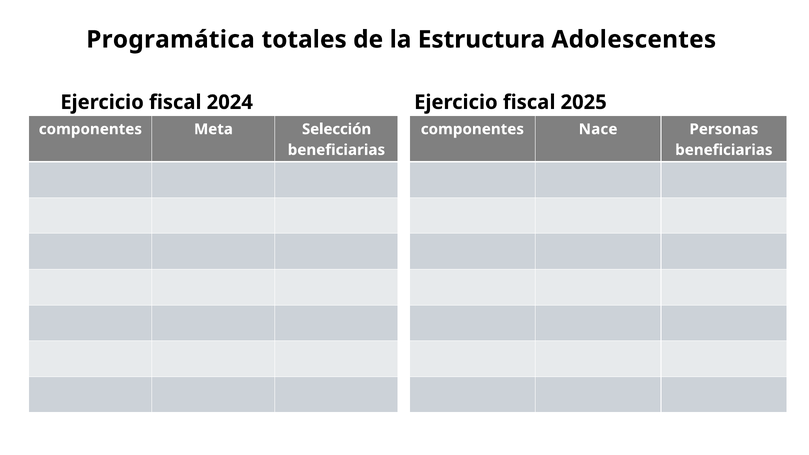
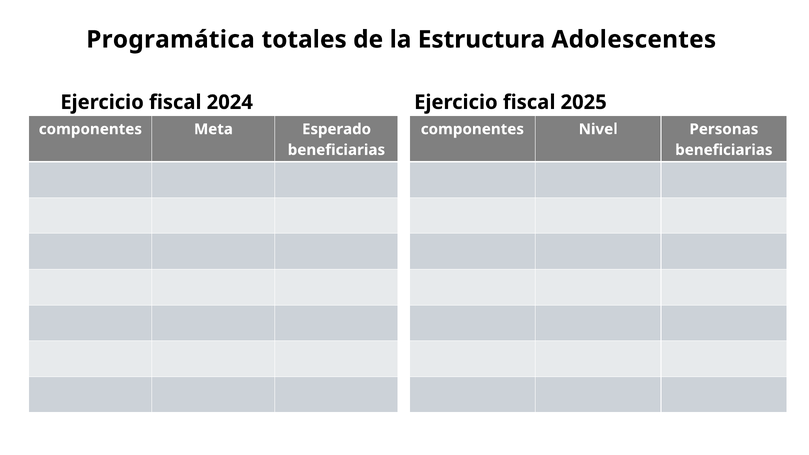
Selección: Selección -> Esperado (337, 129)
Nace: Nace -> Nivel (598, 129)
